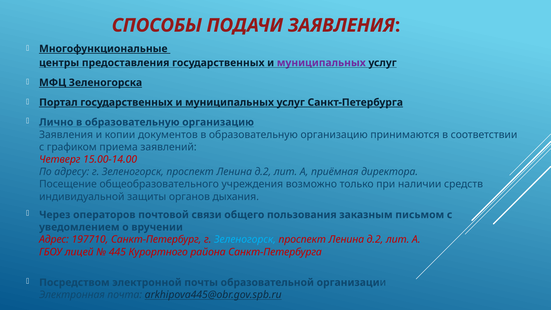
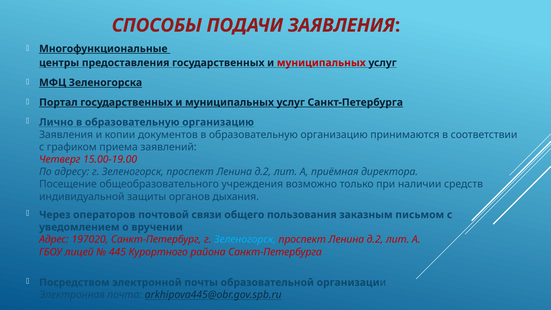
муниципальных colour: purple -> red (321, 63)
15.00-14.00: 15.00-14.00 -> 15.00-19.00 (110, 159)
197710: 197710 -> 197020 (90, 239)
